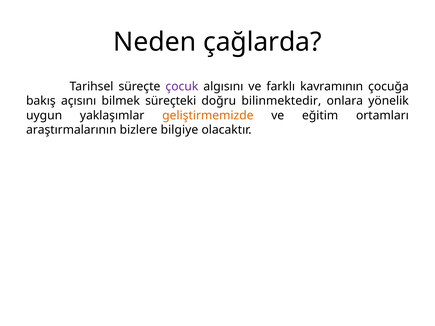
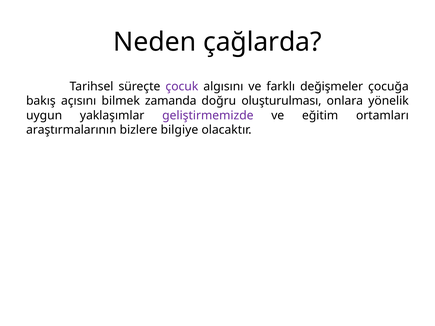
kavramının: kavramının -> değişmeler (332, 86)
süreçteki: süreçteki -> zamanda (171, 101)
bilinmektedir: bilinmektedir -> oluşturulması (281, 101)
geliştirmemizde colour: orange -> purple (208, 115)
